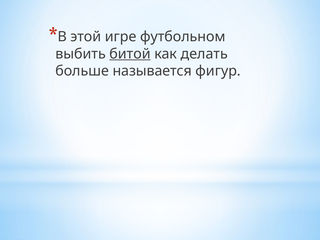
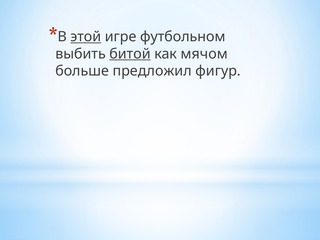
этой underline: none -> present (86, 37)
делать: делать -> мячом (204, 54)
называется: называется -> предложил (152, 71)
